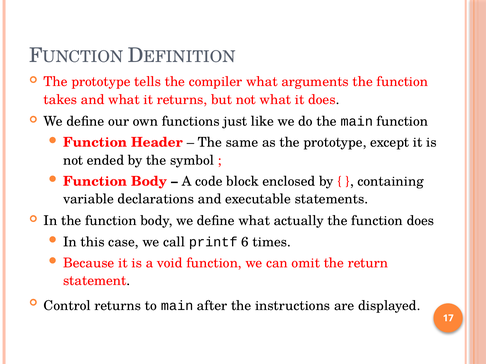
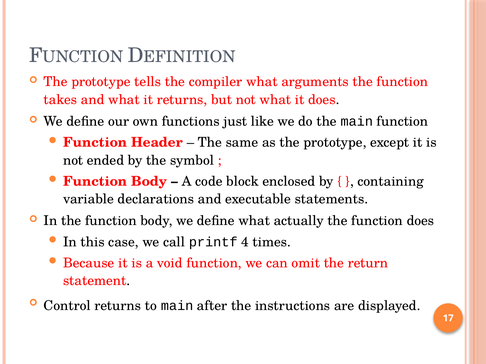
6: 6 -> 4 (245, 242)
